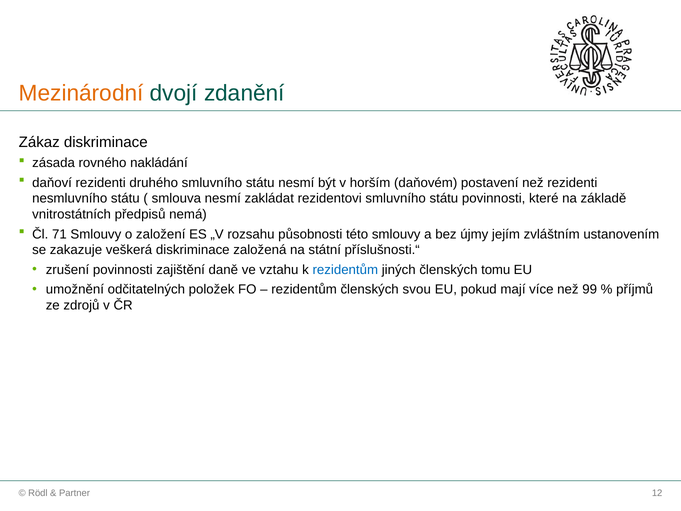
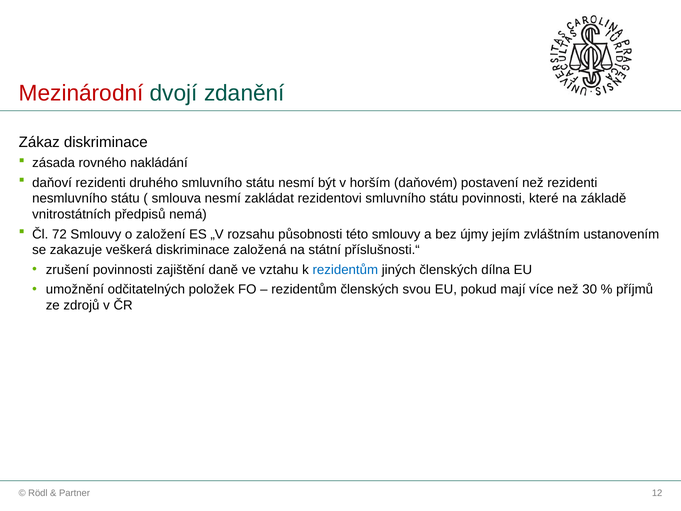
Mezinárodní colour: orange -> red (81, 93)
71: 71 -> 72 (59, 234)
tomu: tomu -> dílna (496, 270)
99: 99 -> 30 (590, 289)
